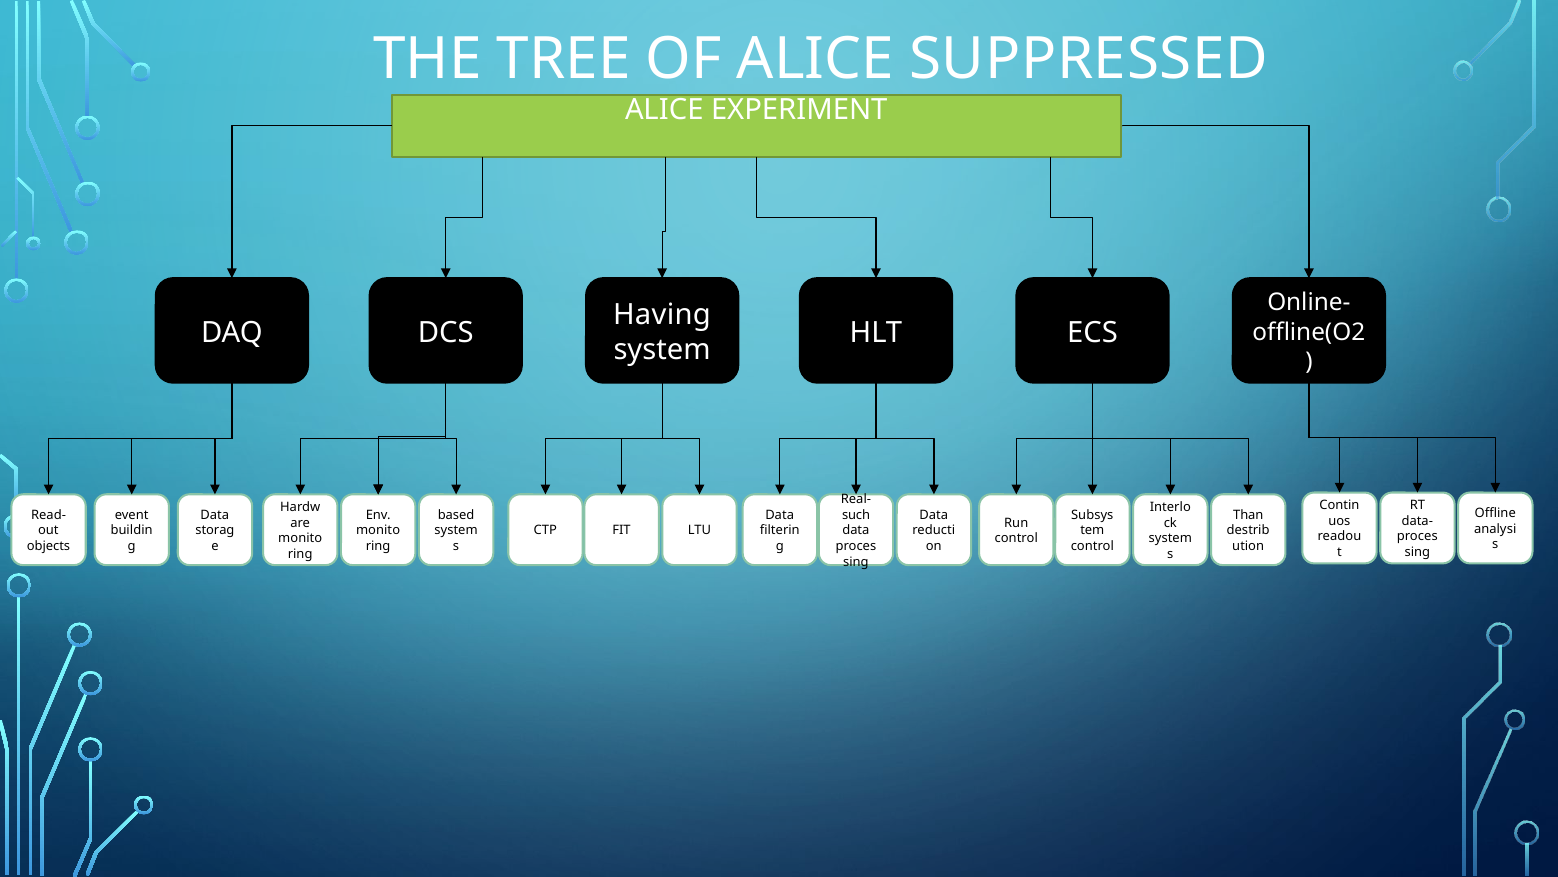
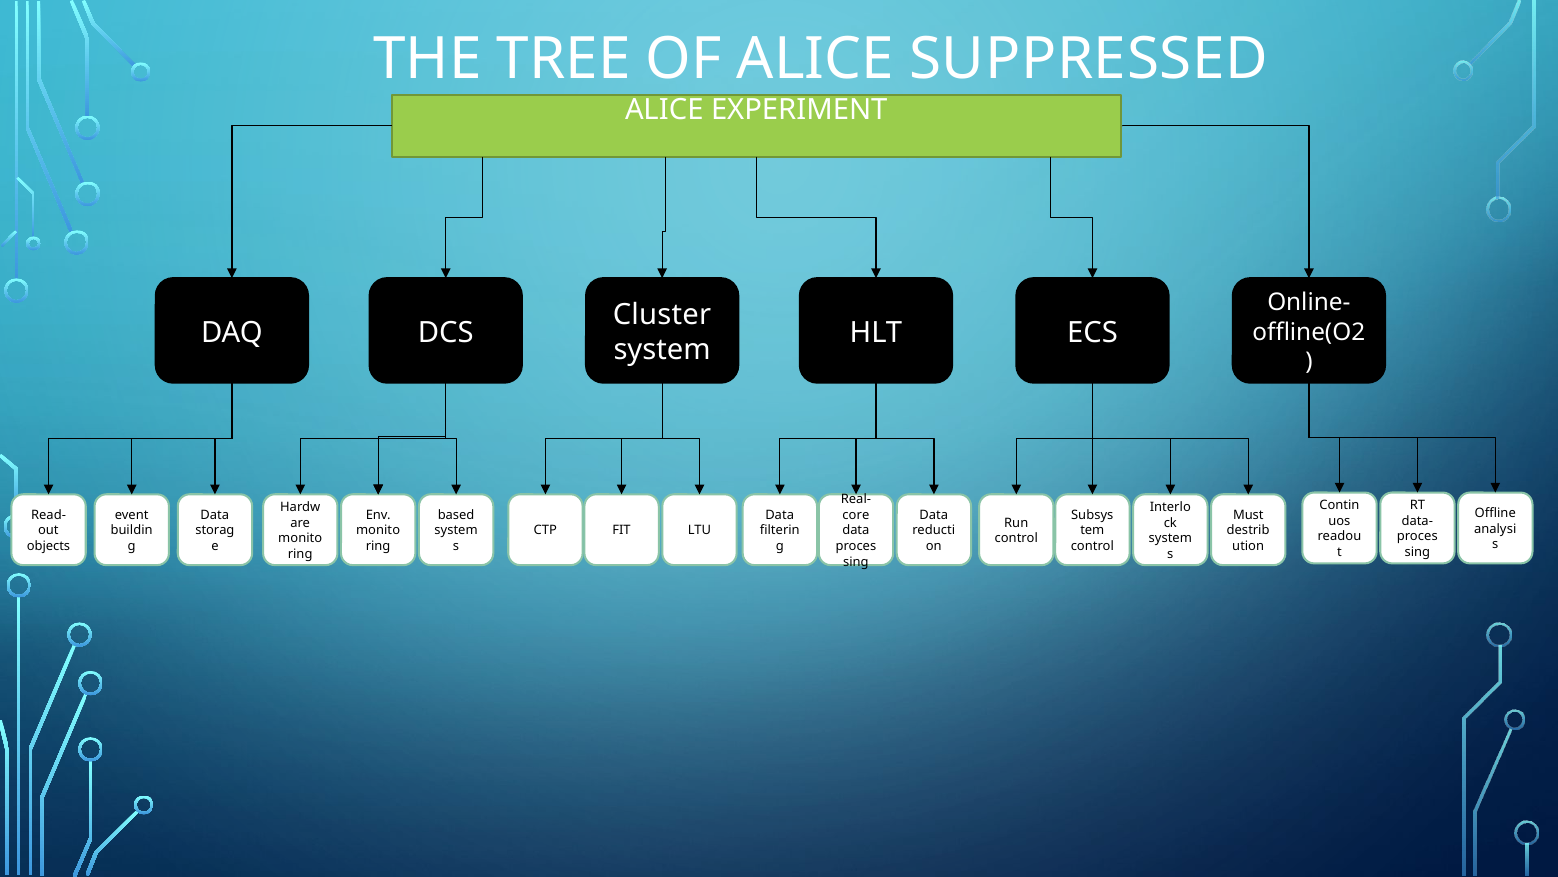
Having: Having -> Cluster (662, 315)
such: such -> core (856, 515)
Than: Than -> Must (1248, 515)
